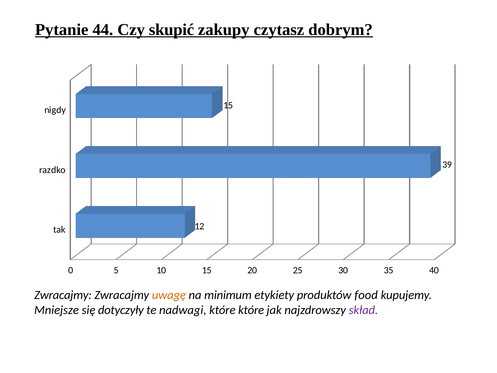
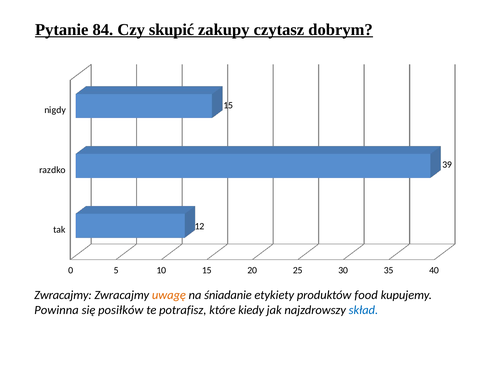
44: 44 -> 84 (103, 30)
minimum: minimum -> śniadanie (228, 295)
Mniejsze: Mniejsze -> Powinna (57, 310)
dotyczyły: dotyczyły -> posiłków (121, 310)
nadwagi: nadwagi -> potrafisz (183, 310)
które które: które -> kiedy (251, 310)
skład colour: purple -> blue (363, 310)
